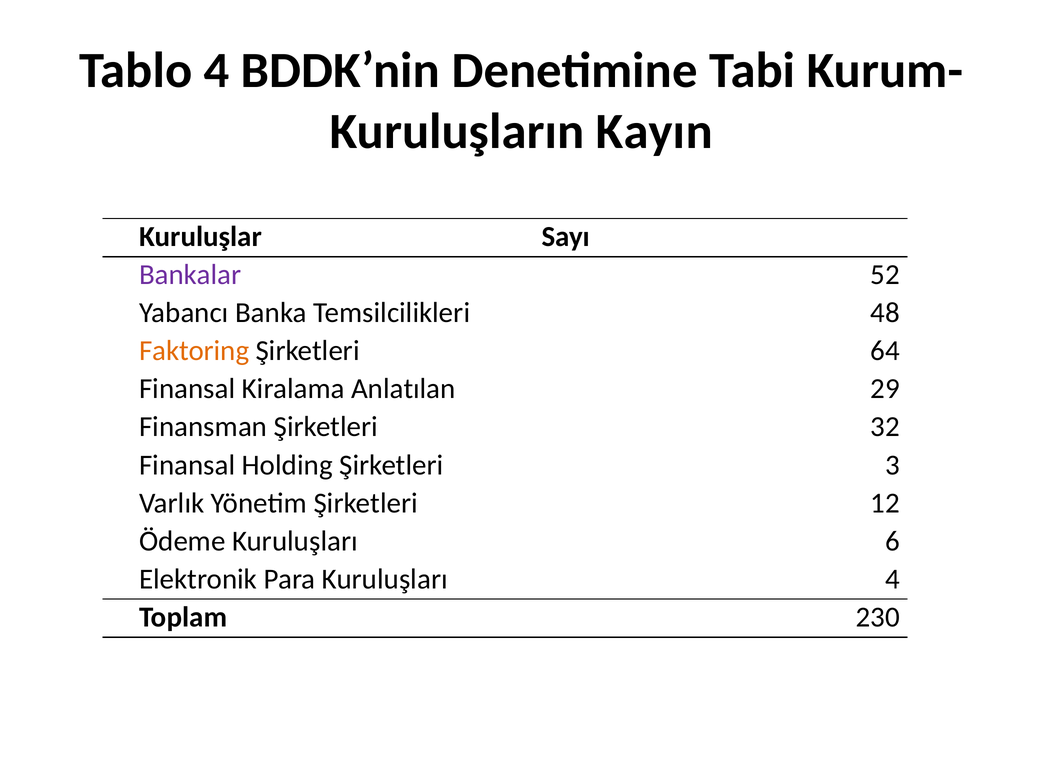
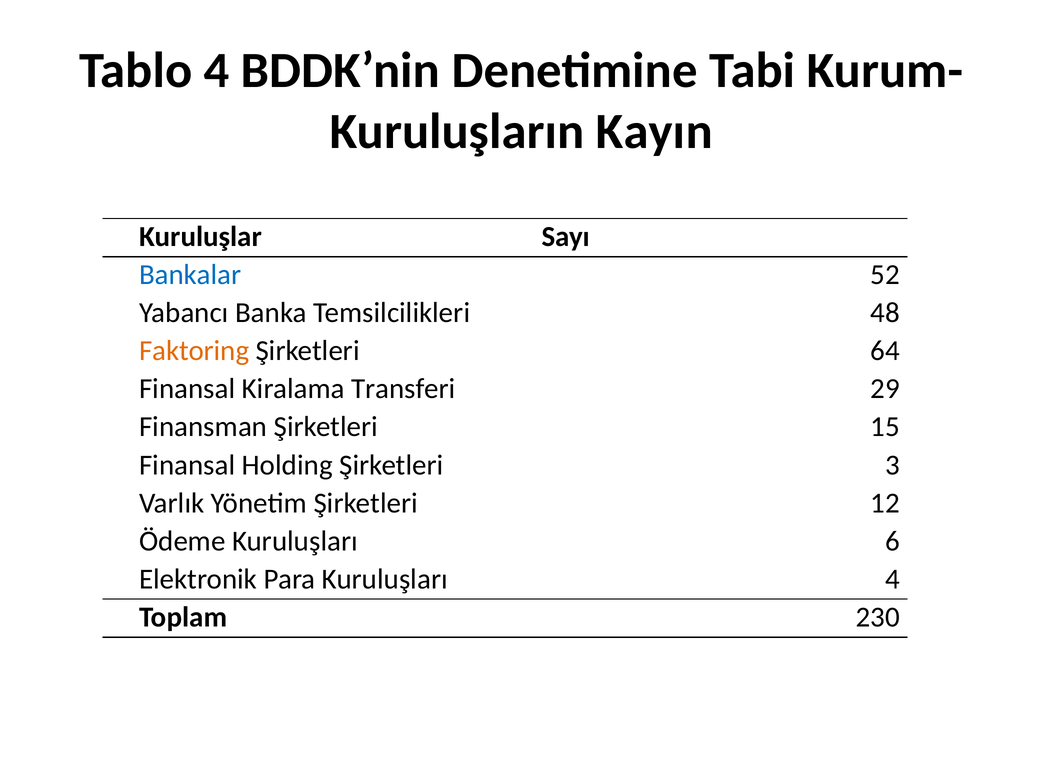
Bankalar colour: purple -> blue (190, 275)
Anlatılan: Anlatılan -> Transferi (403, 389)
32: 32 -> 15 (885, 427)
